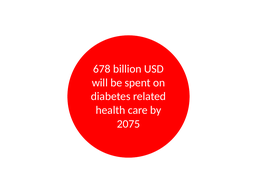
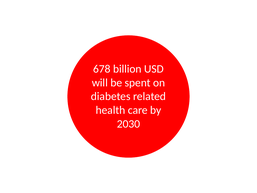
2075: 2075 -> 2030 (128, 124)
